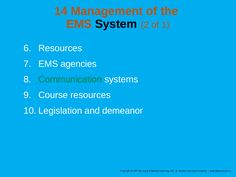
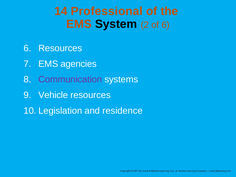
Management: Management -> Professional (107, 11)
of 1: 1 -> 6 (166, 25)
Communication colour: green -> purple (70, 79)
Course: Course -> Vehicle (53, 95)
demeanor: demeanor -> residence (123, 111)
